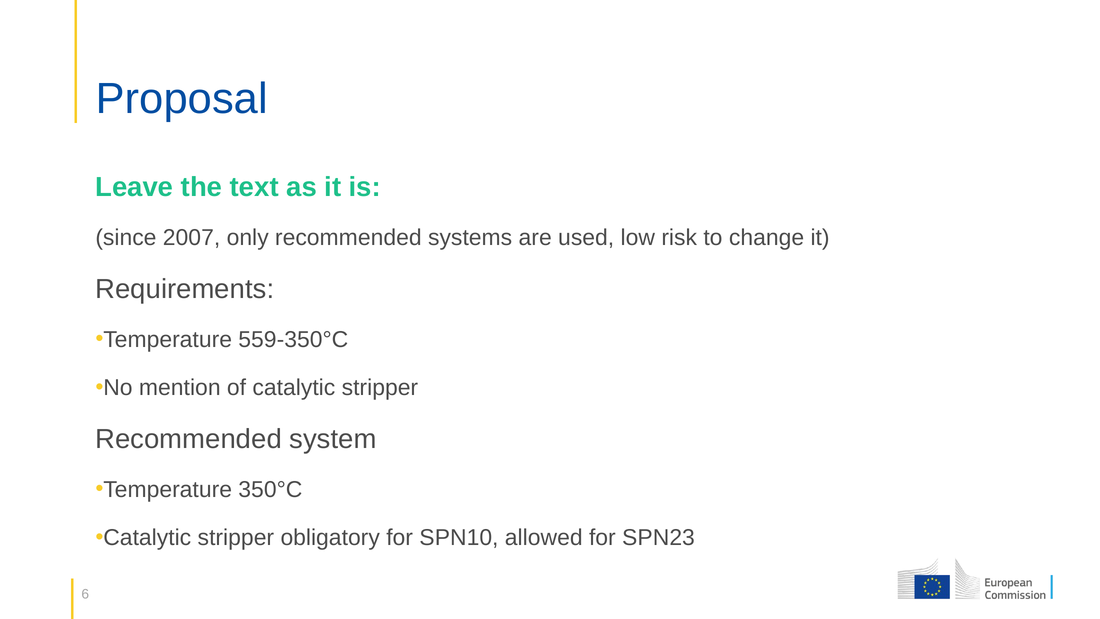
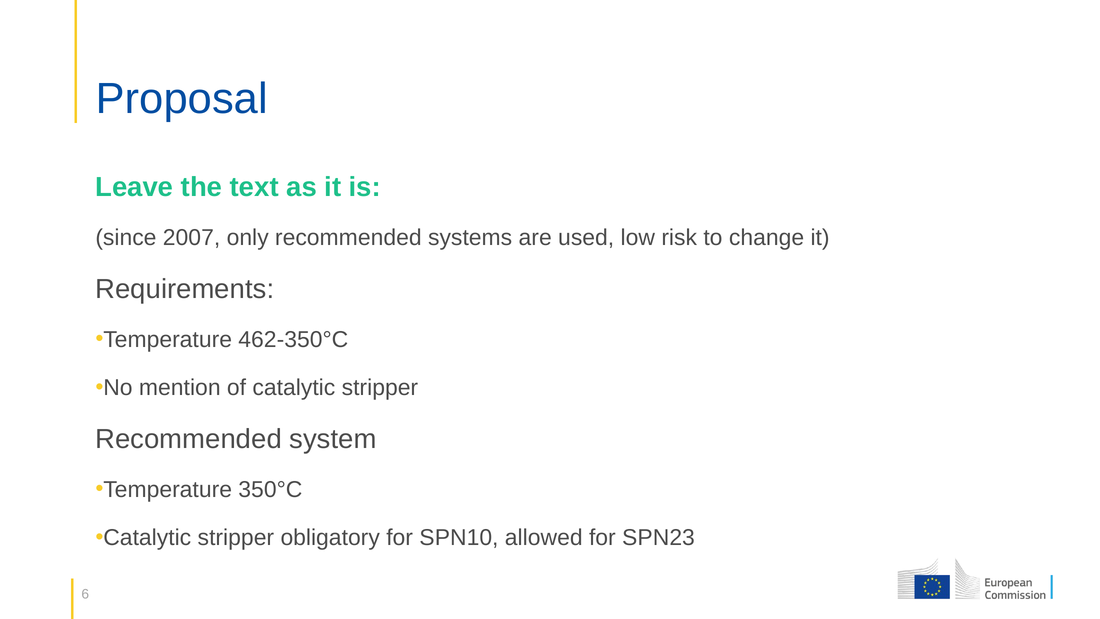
559-350°C: 559-350°C -> 462-350°C (293, 340)
